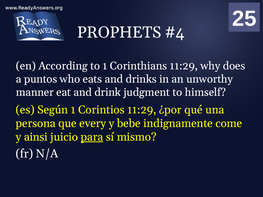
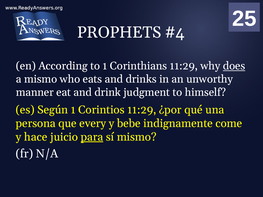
does underline: none -> present (234, 66)
a puntos: puntos -> mismo (41, 79)
ainsi: ainsi -> hace (36, 137)
